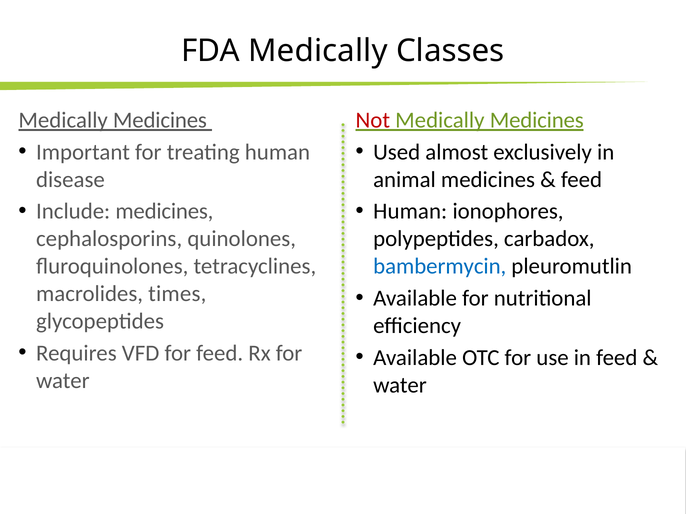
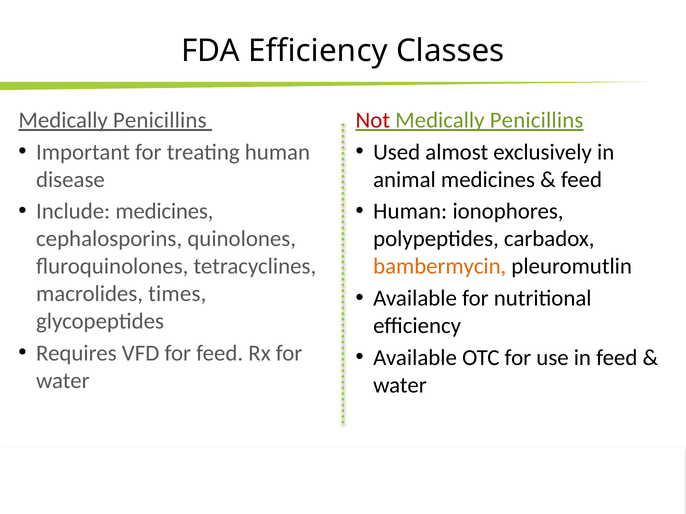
FDA Medically: Medically -> Efficiency (318, 51)
Medicines: Medicines -> Penicillins (160, 120)
Medicines: Medicines -> Penicillins (537, 120)
bambermycin colour: blue -> orange (440, 267)
